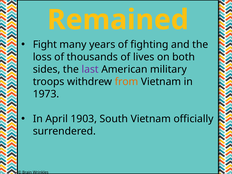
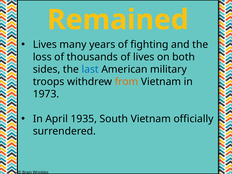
Fight: Fight -> Lives (45, 45)
last colour: purple -> blue (90, 69)
1903: 1903 -> 1935 (84, 119)
